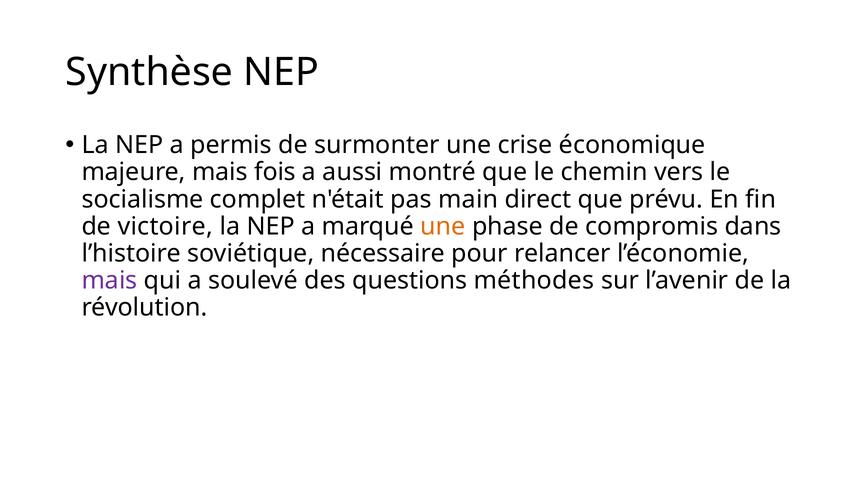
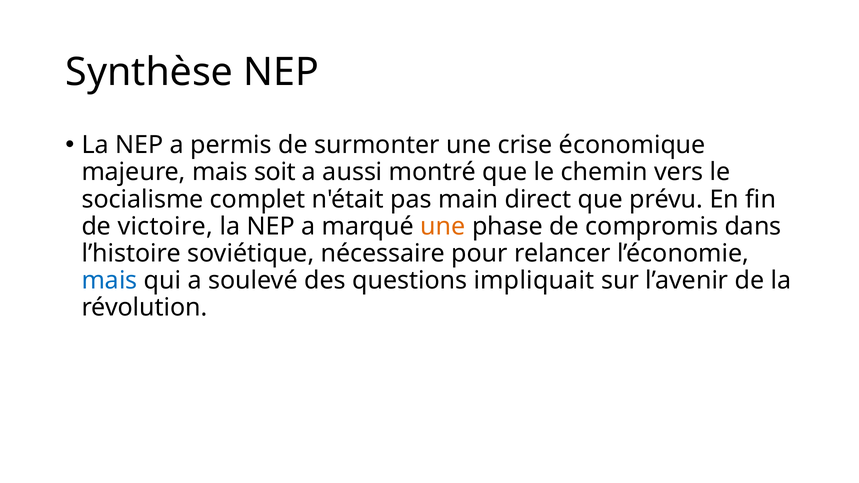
fois: fois -> soit (275, 172)
mais colour: purple -> blue (110, 281)
méthodes: méthodes -> impliquait (534, 281)
